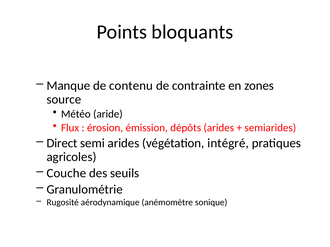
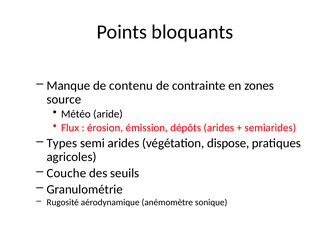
Direct: Direct -> Types (62, 143)
intégré: intégré -> dispose (228, 143)
